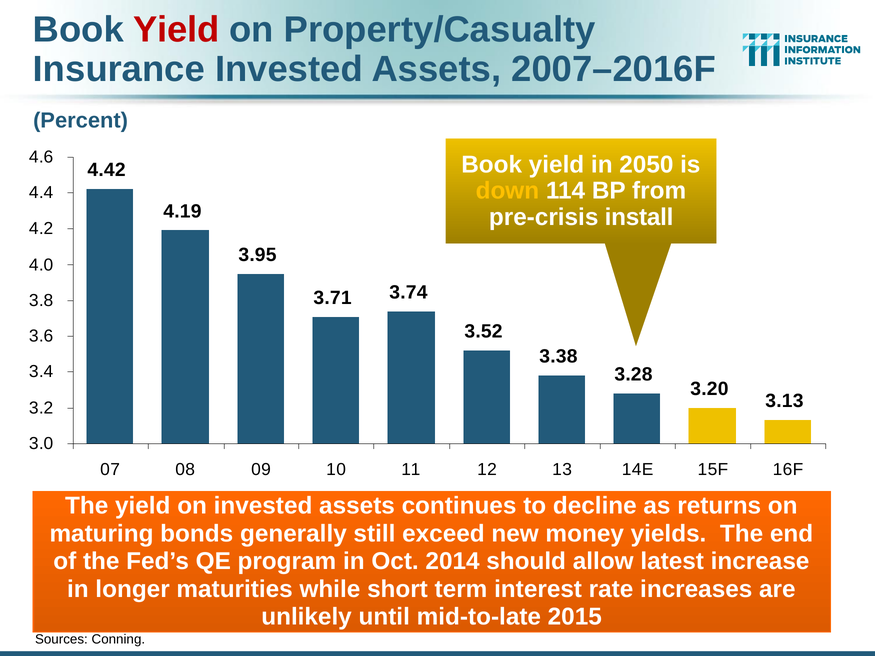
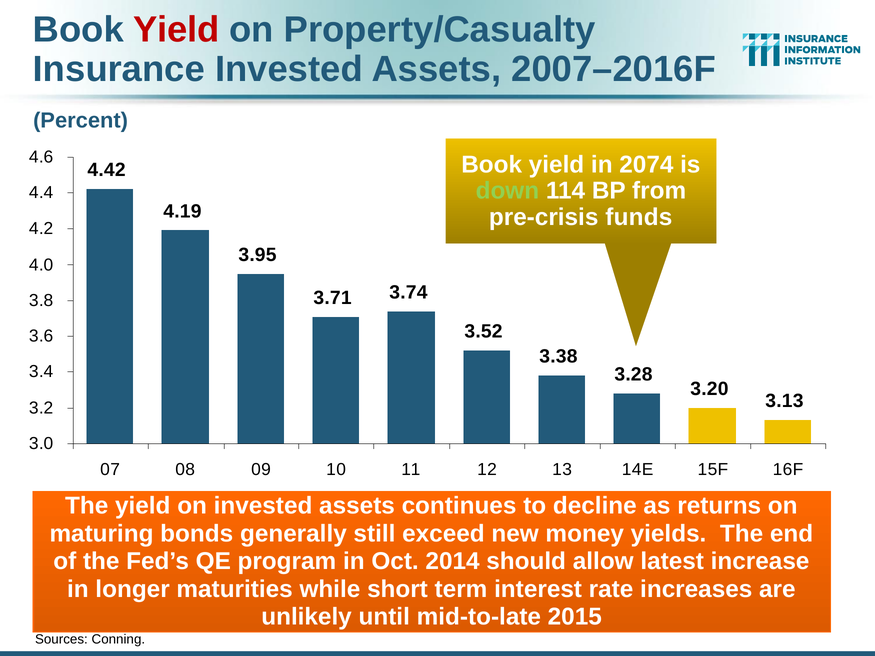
2050: 2050 -> 2074 (646, 165)
down colour: yellow -> light green (507, 191)
install: install -> funds (639, 217)
